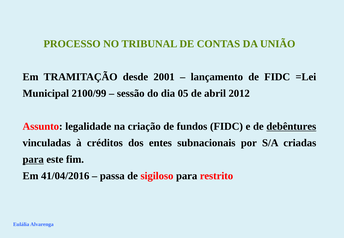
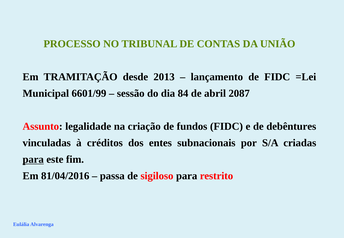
2001: 2001 -> 2013 (164, 77)
2100/99: 2100/99 -> 6601/99 (89, 94)
05: 05 -> 84 (183, 94)
2012: 2012 -> 2087 (239, 94)
debêntures underline: present -> none (291, 127)
41/04/2016: 41/04/2016 -> 81/04/2016 (65, 176)
